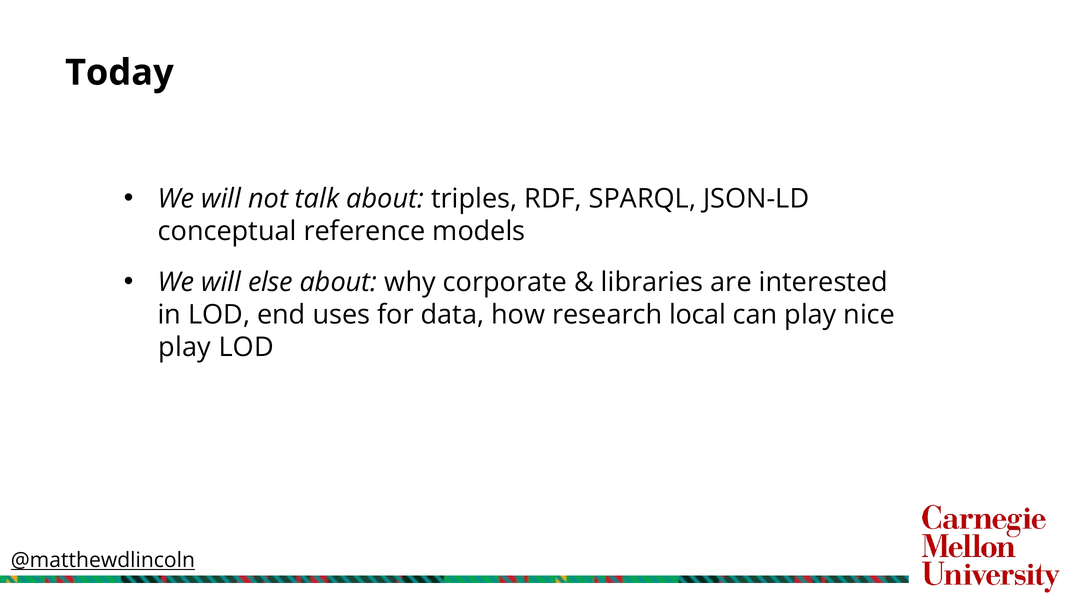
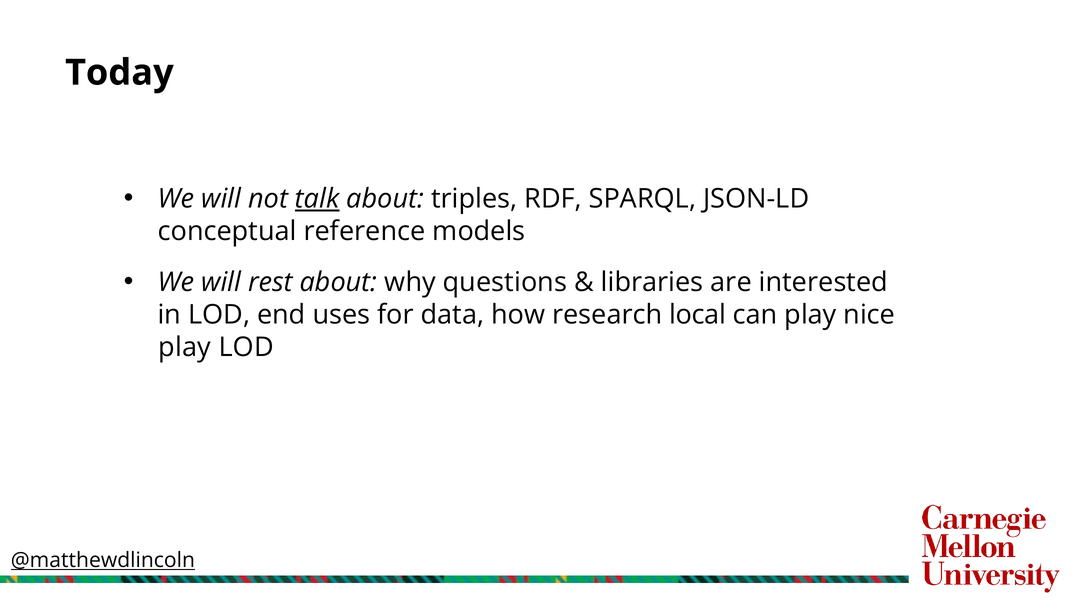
talk underline: none -> present (317, 199)
else: else -> rest (270, 282)
corporate: corporate -> questions (505, 282)
